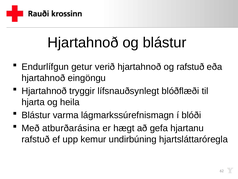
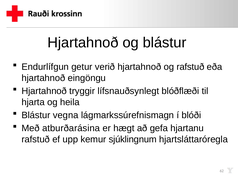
varma: varma -> vegna (66, 115)
undirbúning: undirbúning -> sjúklingnum (133, 139)
